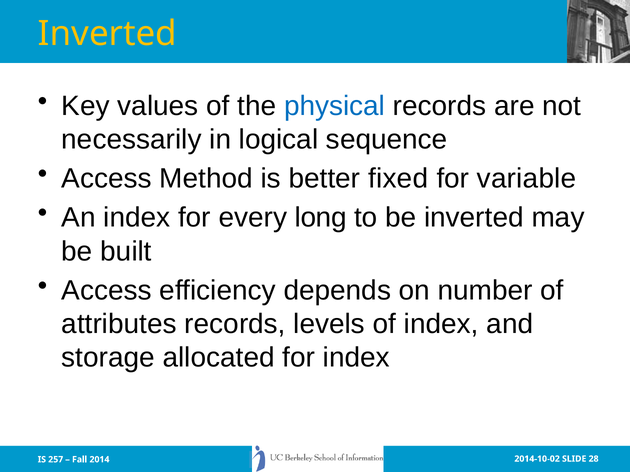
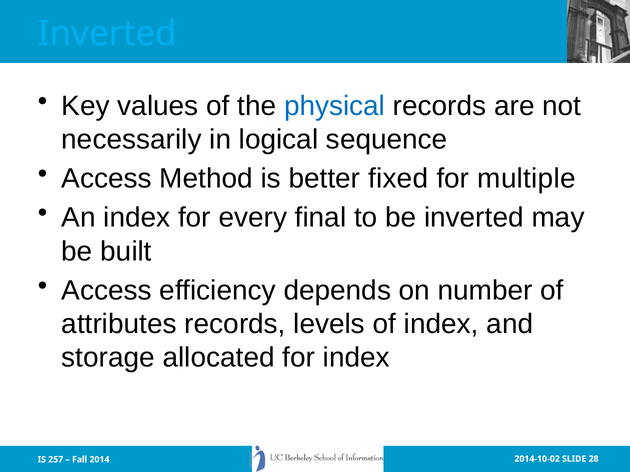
Inverted colour: yellow -> light blue (107, 34)
variable: variable -> multiple (527, 179)
long: long -> final (321, 218)
